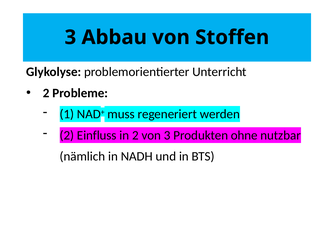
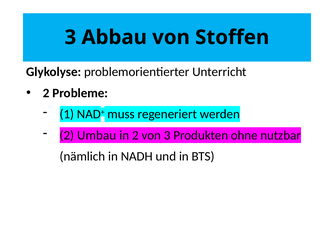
Einfluss: Einfluss -> Umbau (97, 136)
